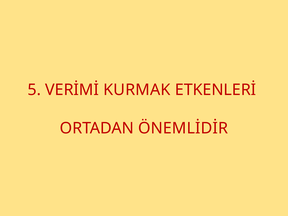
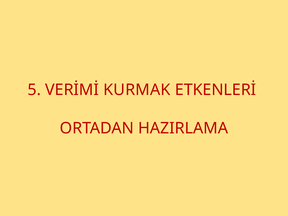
ÖNEMLİDİR: ÖNEMLİDİR -> HAZIRLAMA (183, 128)
